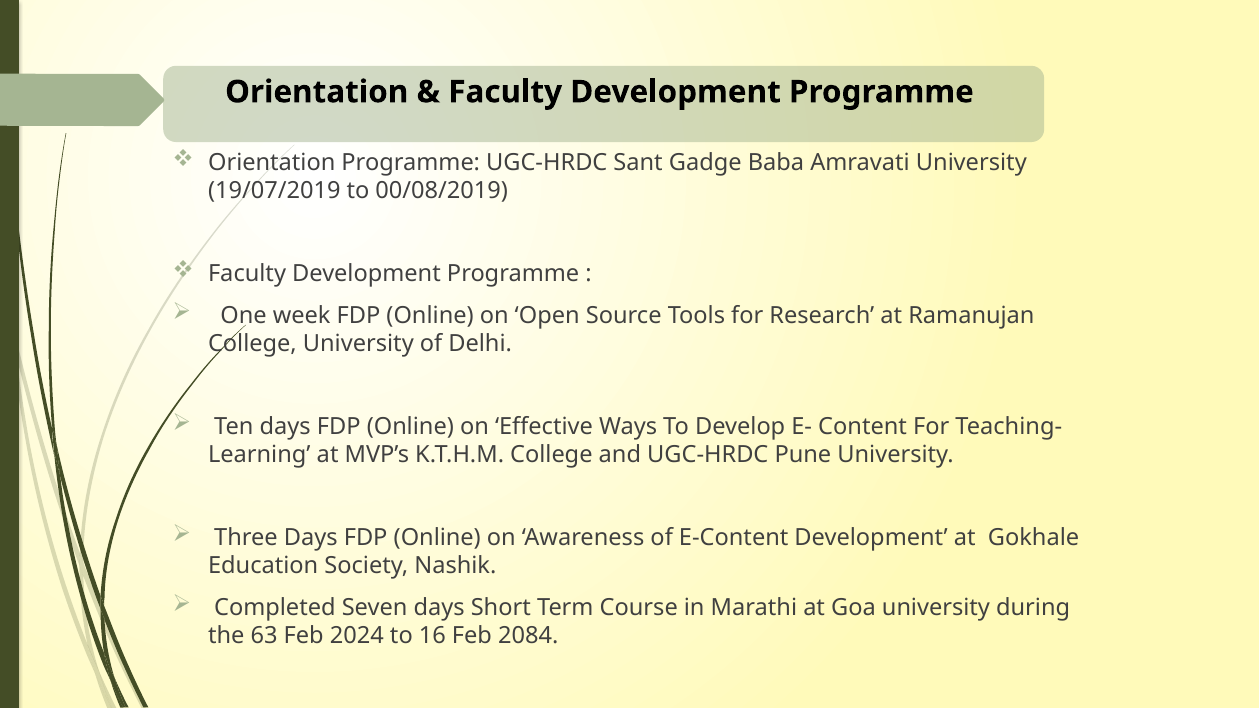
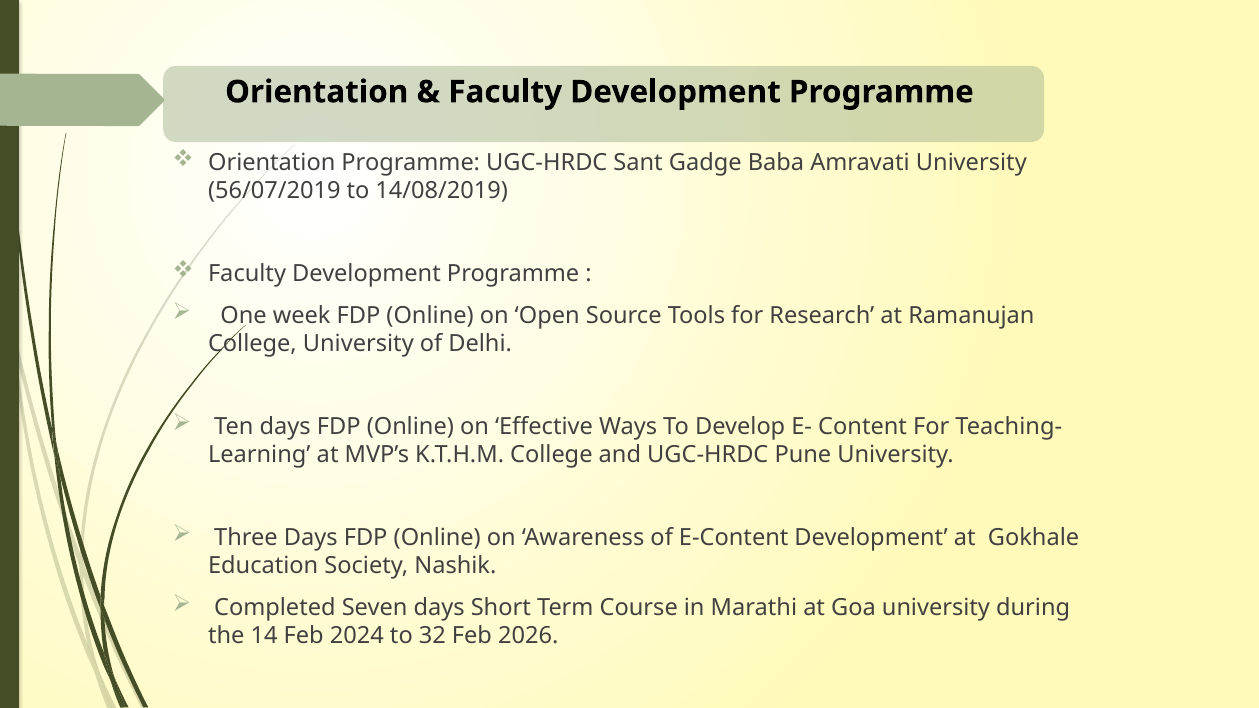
19/07/2019: 19/07/2019 -> 56/07/2019 (274, 191)
00/08/2019: 00/08/2019 -> 14/08/2019 (442, 191)
63: 63 -> 14 (264, 636)
16: 16 -> 32 (432, 636)
2084: 2084 -> 2026 (528, 636)
